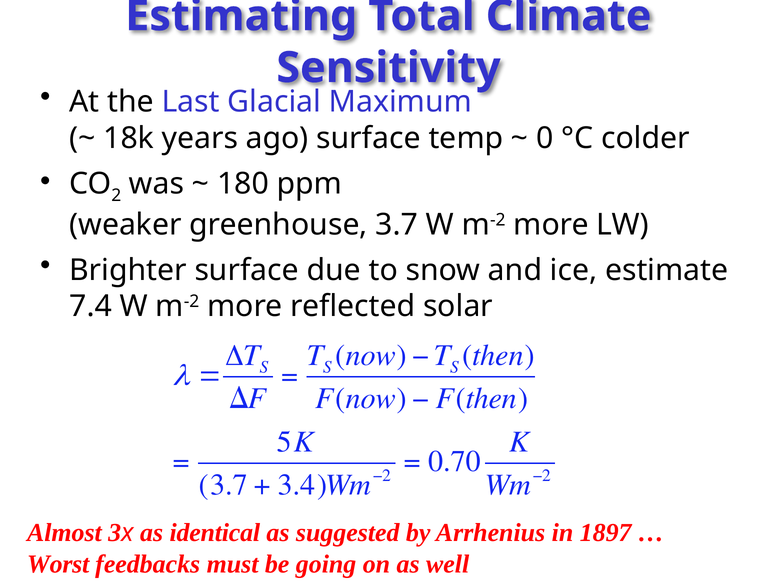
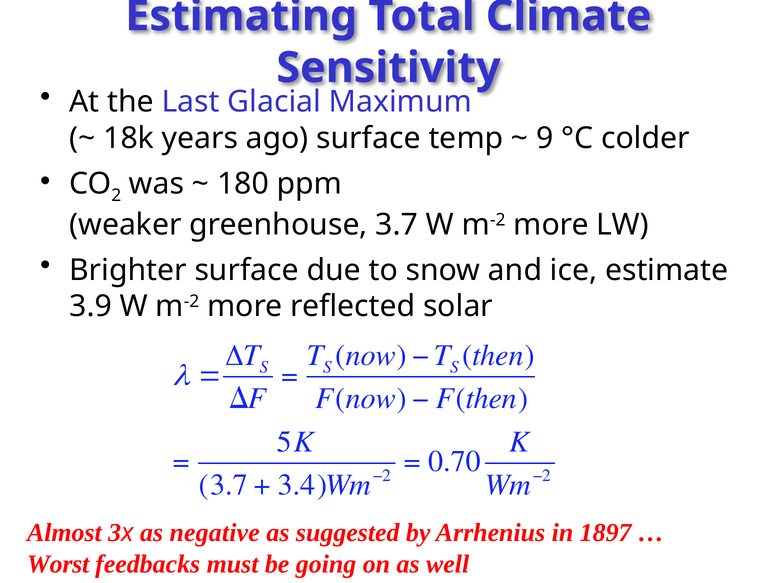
0: 0 -> 9 (545, 138)
7.4: 7.4 -> 3.9 (91, 306)
identical: identical -> negative (215, 533)
